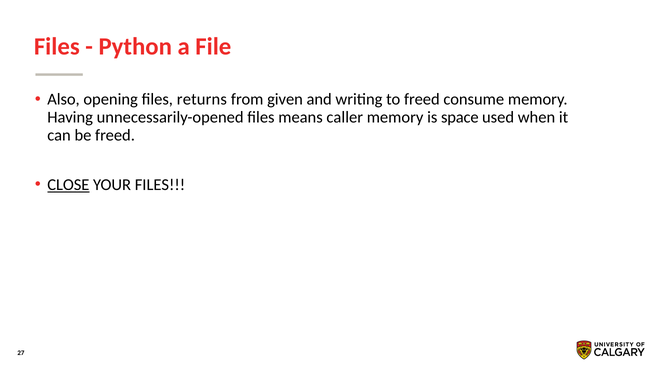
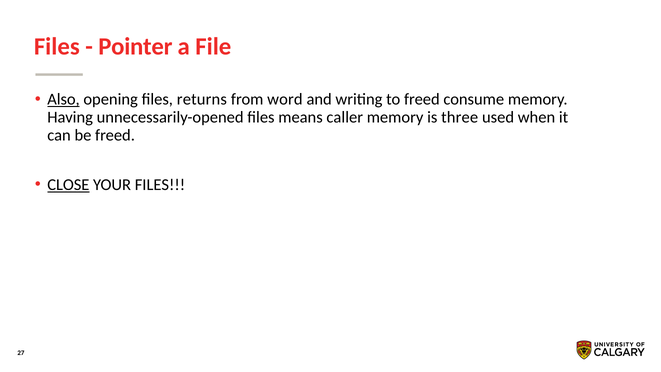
Python: Python -> Pointer (135, 46)
Also underline: none -> present (64, 99)
given: given -> word (285, 99)
space: space -> three (460, 117)
